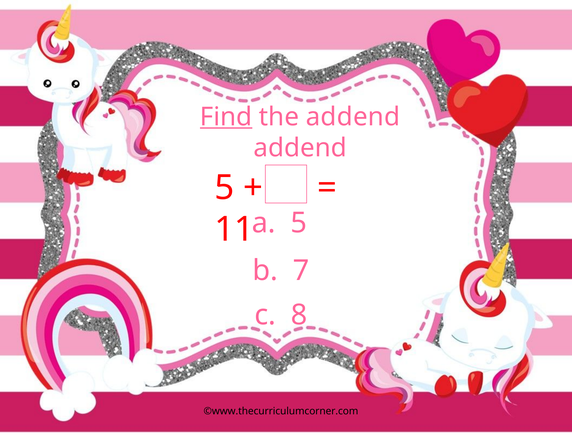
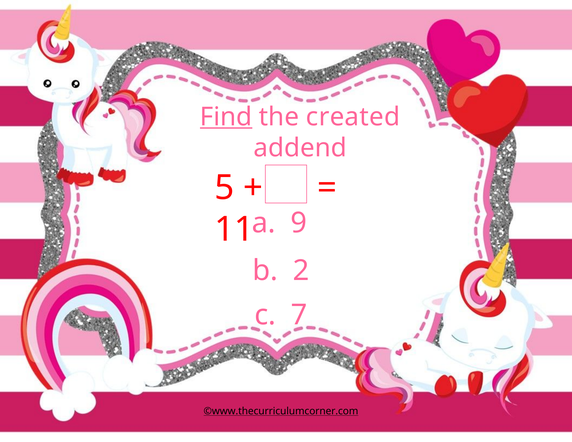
the addend: addend -> created (353, 117)
a 5: 5 -> 9 (299, 223)
7: 7 -> 2 (301, 271)
8: 8 -> 7 (299, 315)
©www.thecurriculumcorner.com underline: none -> present (281, 411)
